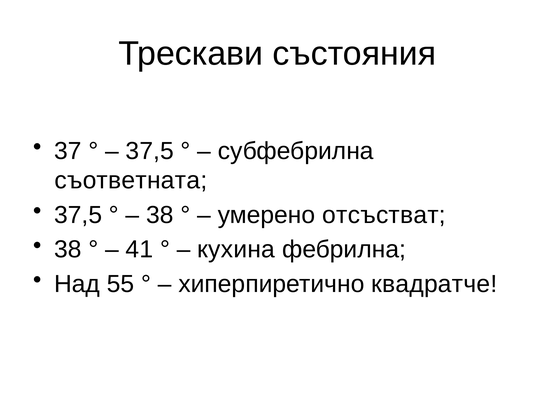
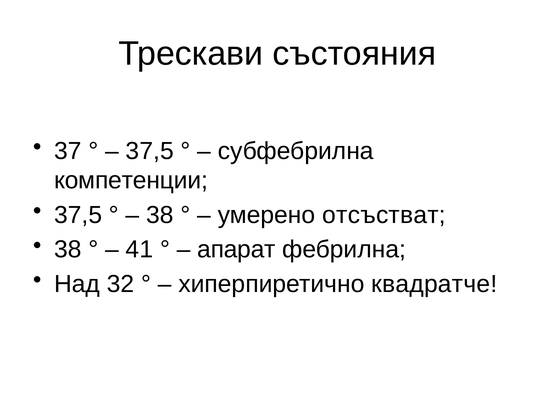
съответната: съответната -> компетенции (131, 181)
кухина: кухина -> апарат (236, 250)
55: 55 -> 32 (121, 284)
